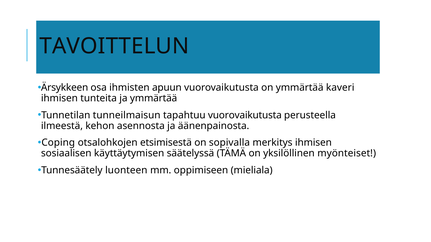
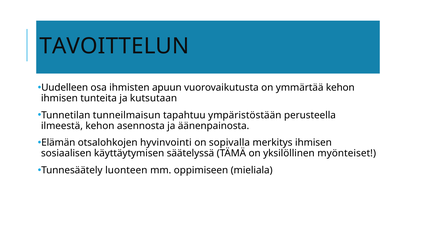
Ärsykkeen: Ärsykkeen -> Uudelleen (65, 88)
ymmärtää kaveri: kaveri -> kehon (340, 88)
ja ymmärtää: ymmärtää -> kutsutaan (154, 98)
tapahtuu vuorovaikutusta: vuorovaikutusta -> ympäristöstään (245, 115)
Coping: Coping -> Elämän (58, 143)
etsimisestä: etsimisestä -> hyvinvointi (166, 143)
